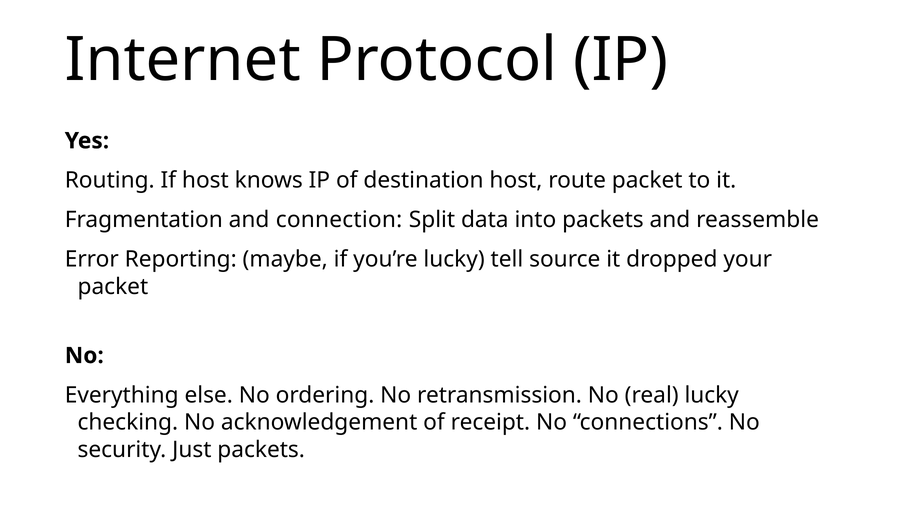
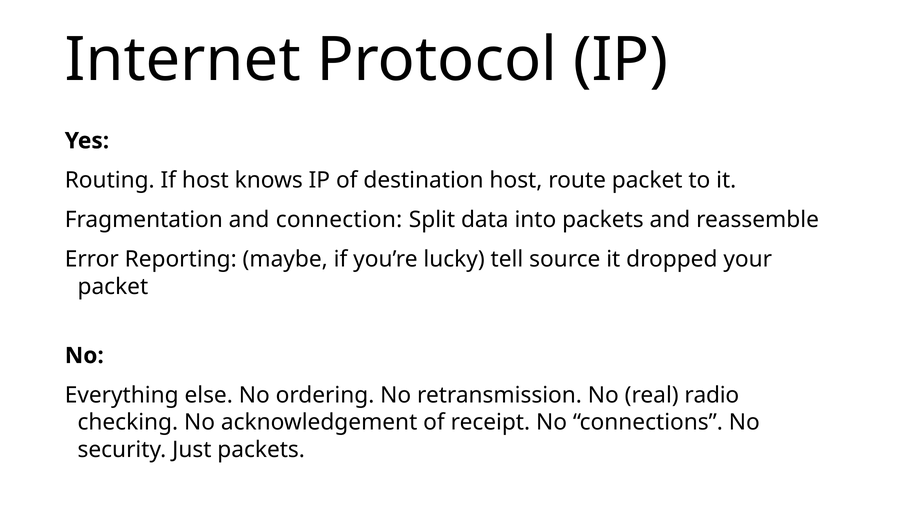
real lucky: lucky -> radio (712, 395)
